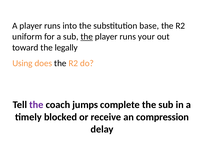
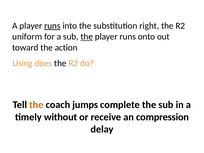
runs underline: none -> present (52, 26)
base: base -> right (149, 26)
your: your -> onto (147, 37)
legally: legally -> action (66, 48)
the colour: purple -> orange (36, 105)
blocked: blocked -> without (61, 117)
